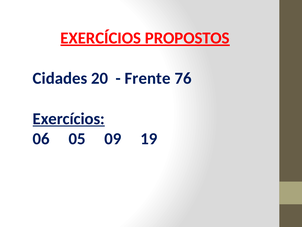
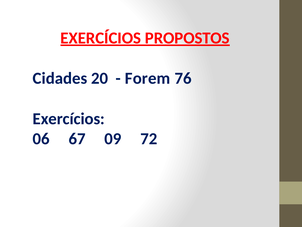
Frente: Frente -> Forem (148, 78)
Exercícios underline: present -> none (69, 118)
05: 05 -> 67 (77, 139)
19: 19 -> 72 (149, 139)
